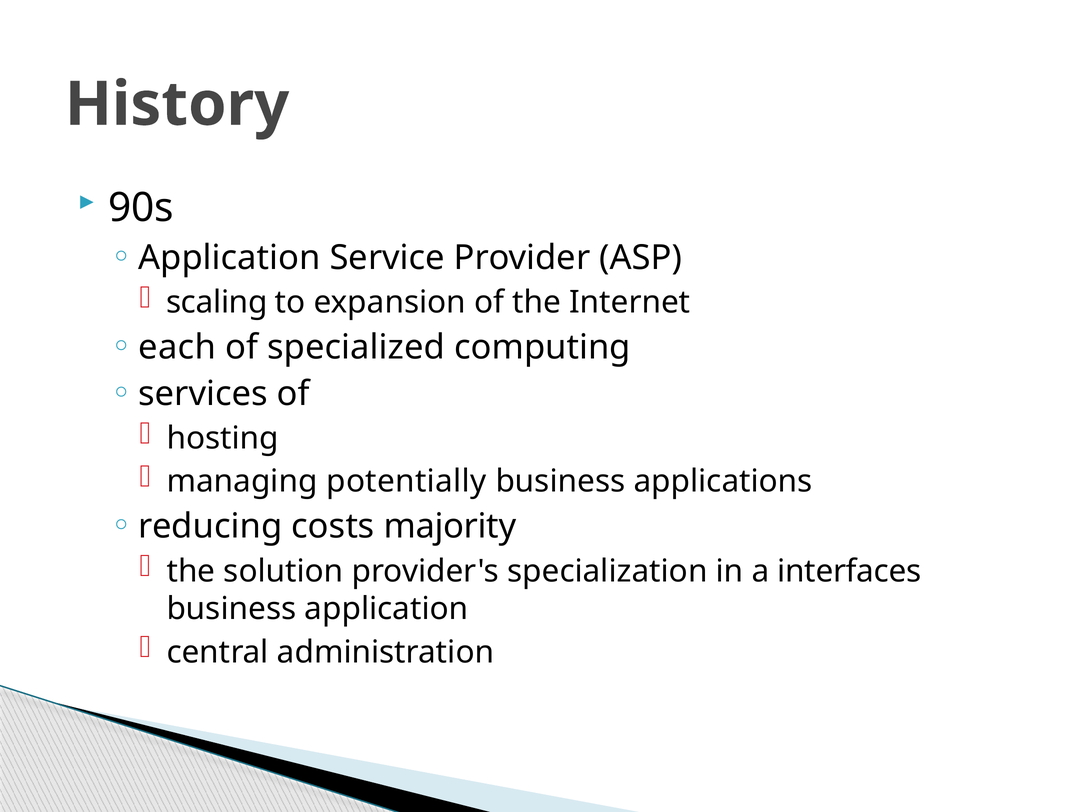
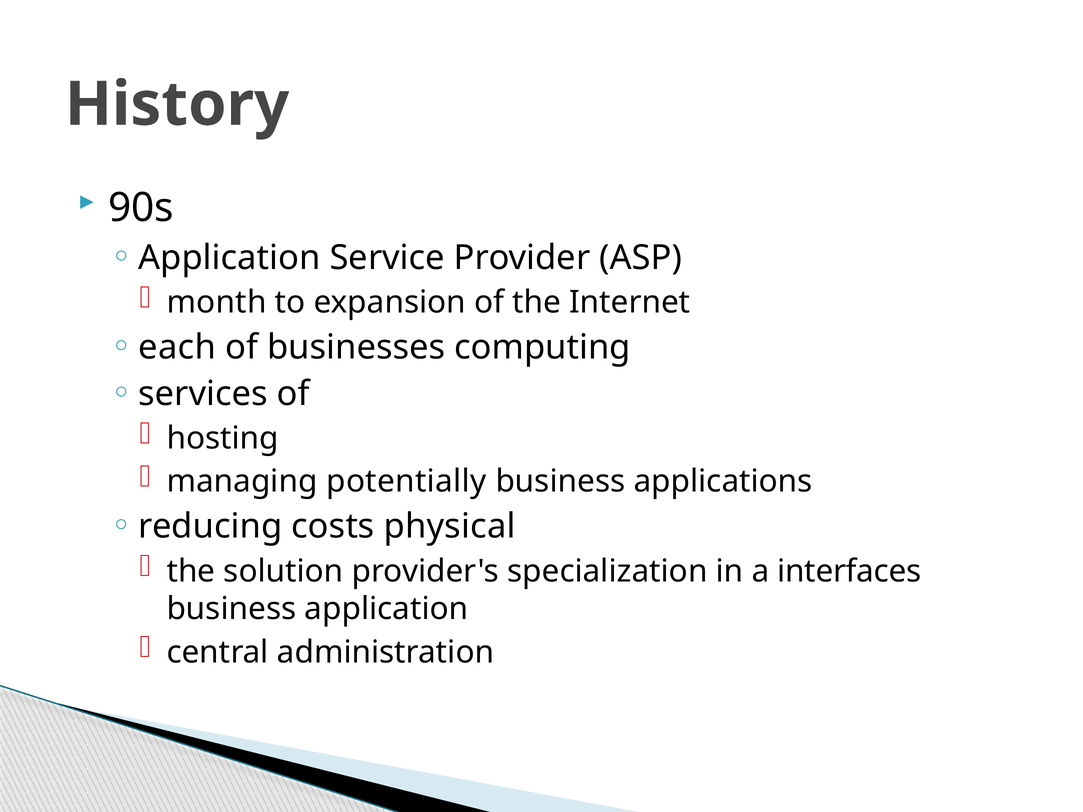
scaling: scaling -> month (217, 302)
specialized: specialized -> businesses (356, 347)
majority: majority -> physical (450, 527)
